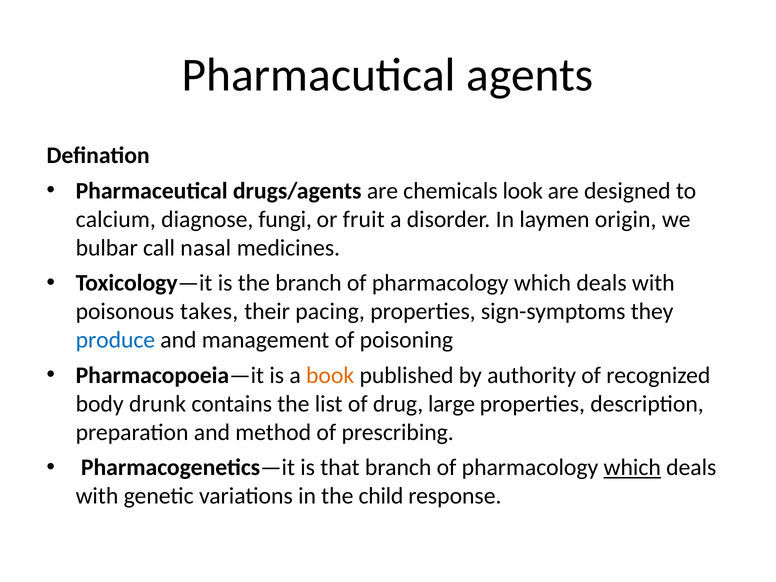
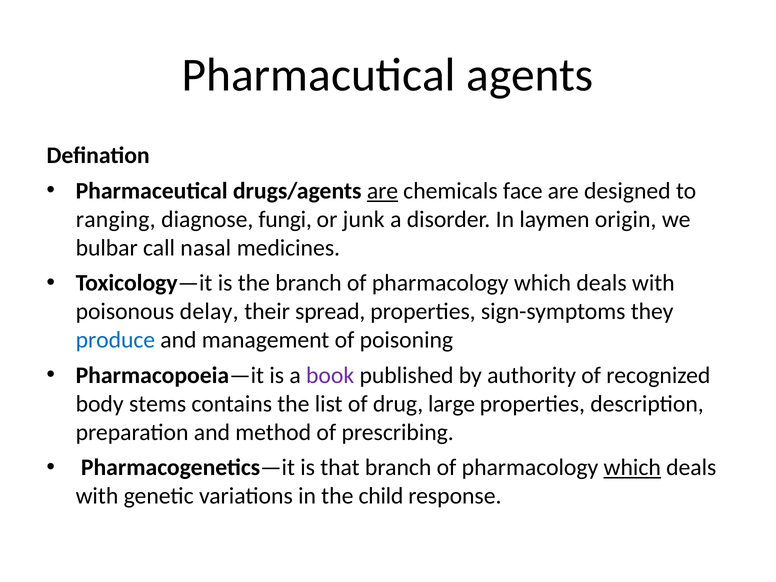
are underline: none -> present (383, 191)
look: look -> face (523, 191)
calcium: calcium -> ranging (116, 219)
fruit: fruit -> junk (364, 219)
takes: takes -> delay (209, 312)
pacing: pacing -> spread (330, 312)
book colour: orange -> purple (330, 375)
drunk: drunk -> stems (158, 404)
